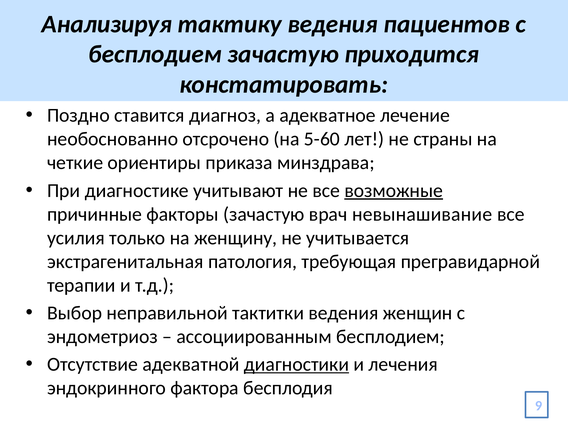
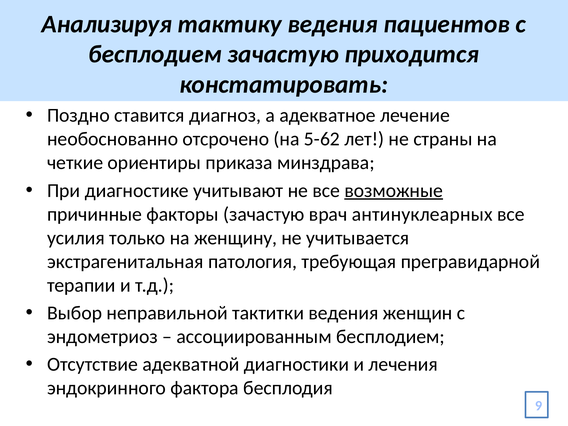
5-60: 5-60 -> 5-62 (322, 139)
невынашивание: невынашивание -> антинуклеарных (422, 214)
диагностики underline: present -> none (297, 364)
